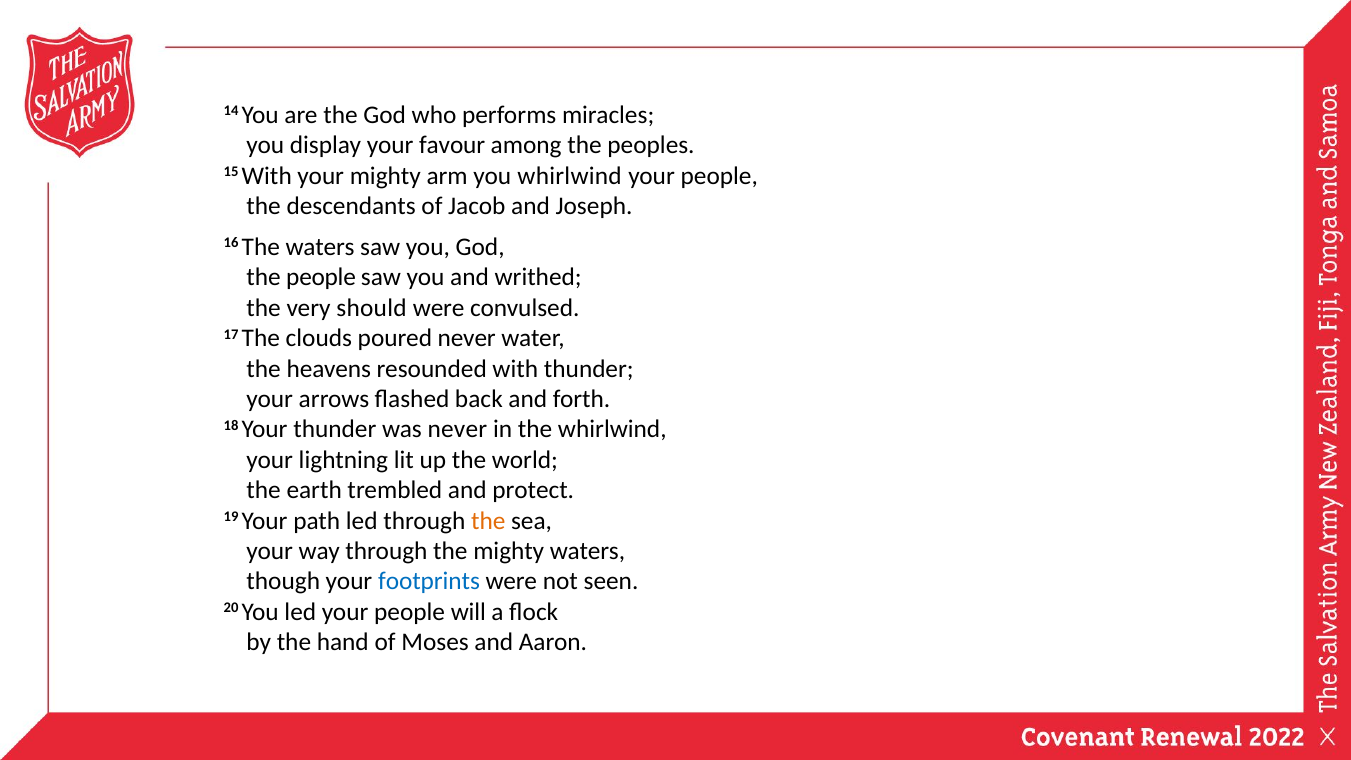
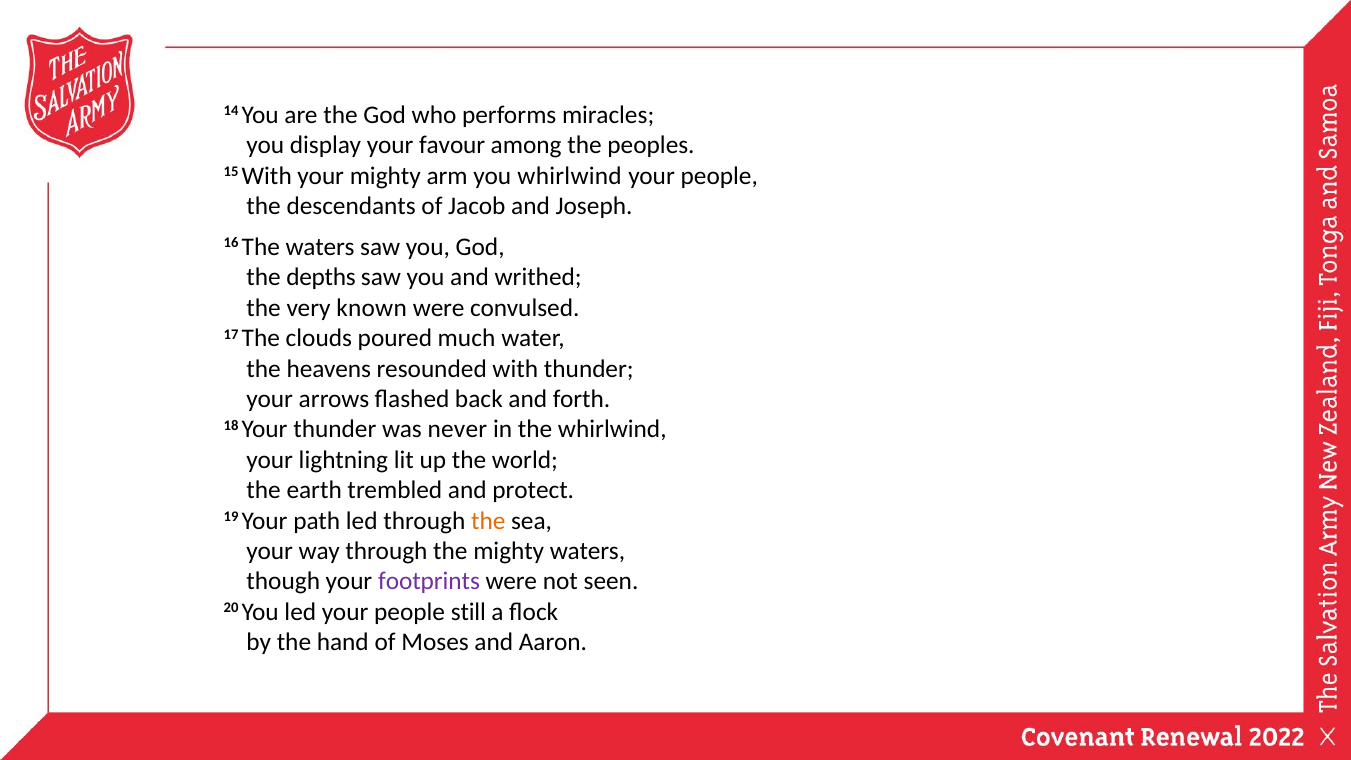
the people: people -> depths (321, 277)
should: should -> known (372, 308)
poured never: never -> much (467, 338)
footprints colour: blue -> purple (429, 581)
will: will -> still (468, 612)
